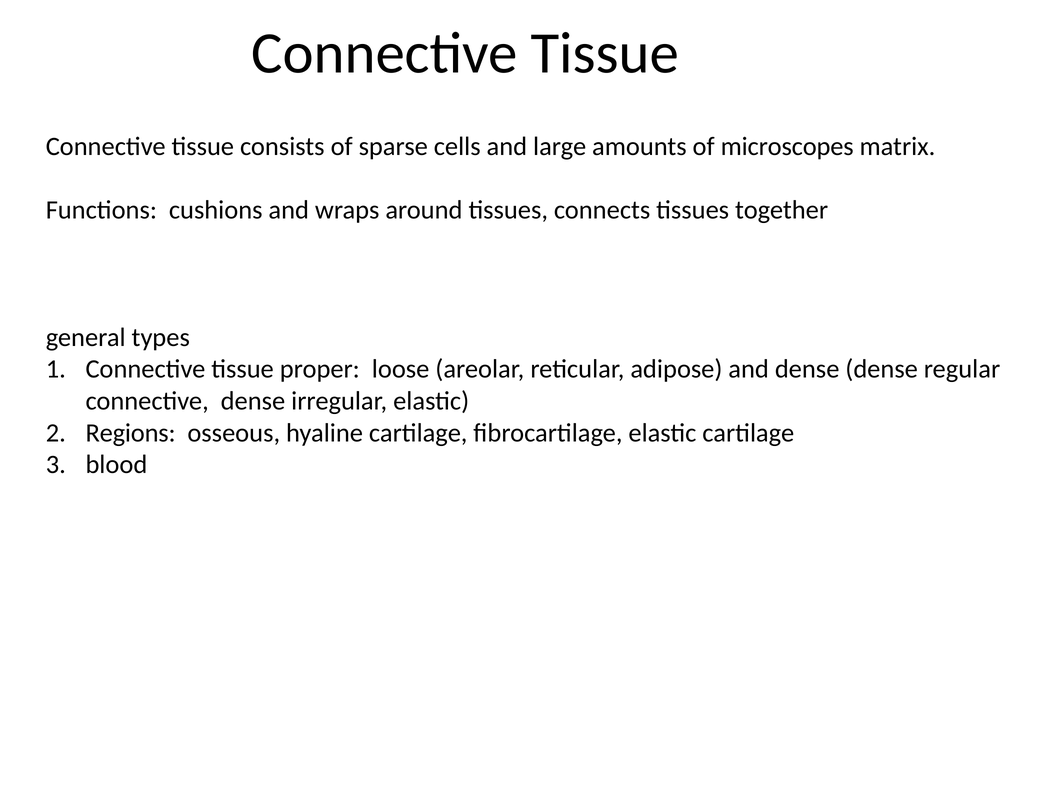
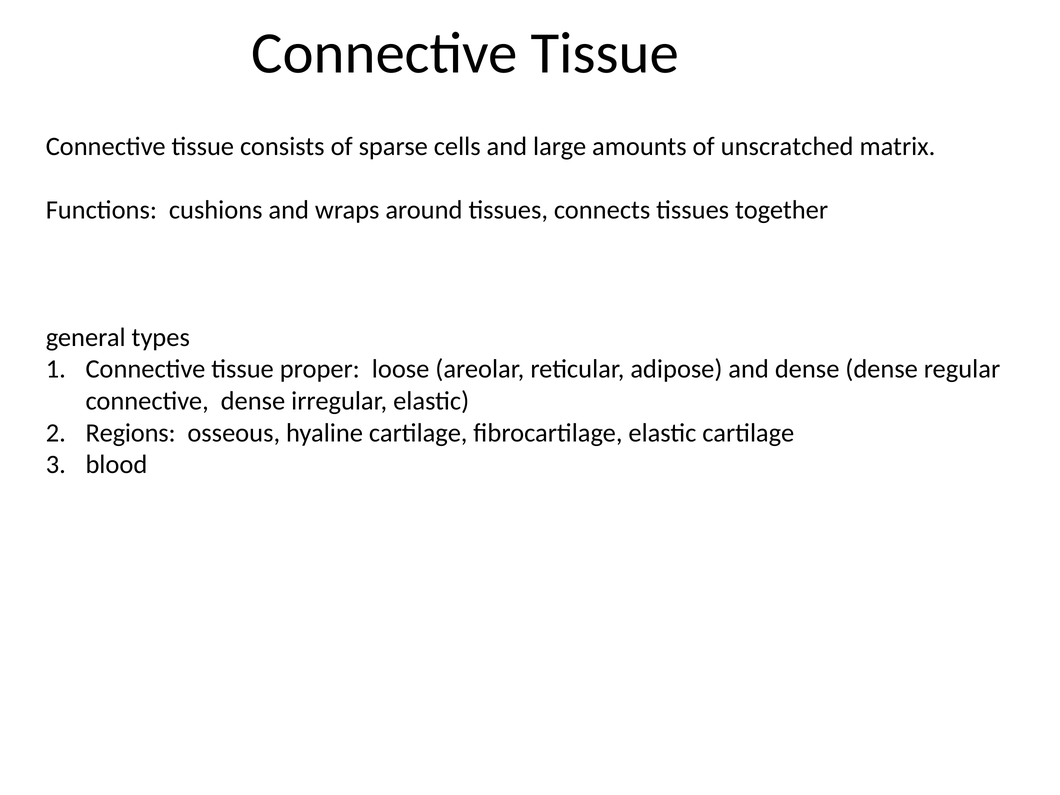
microscopes: microscopes -> unscratched (787, 147)
